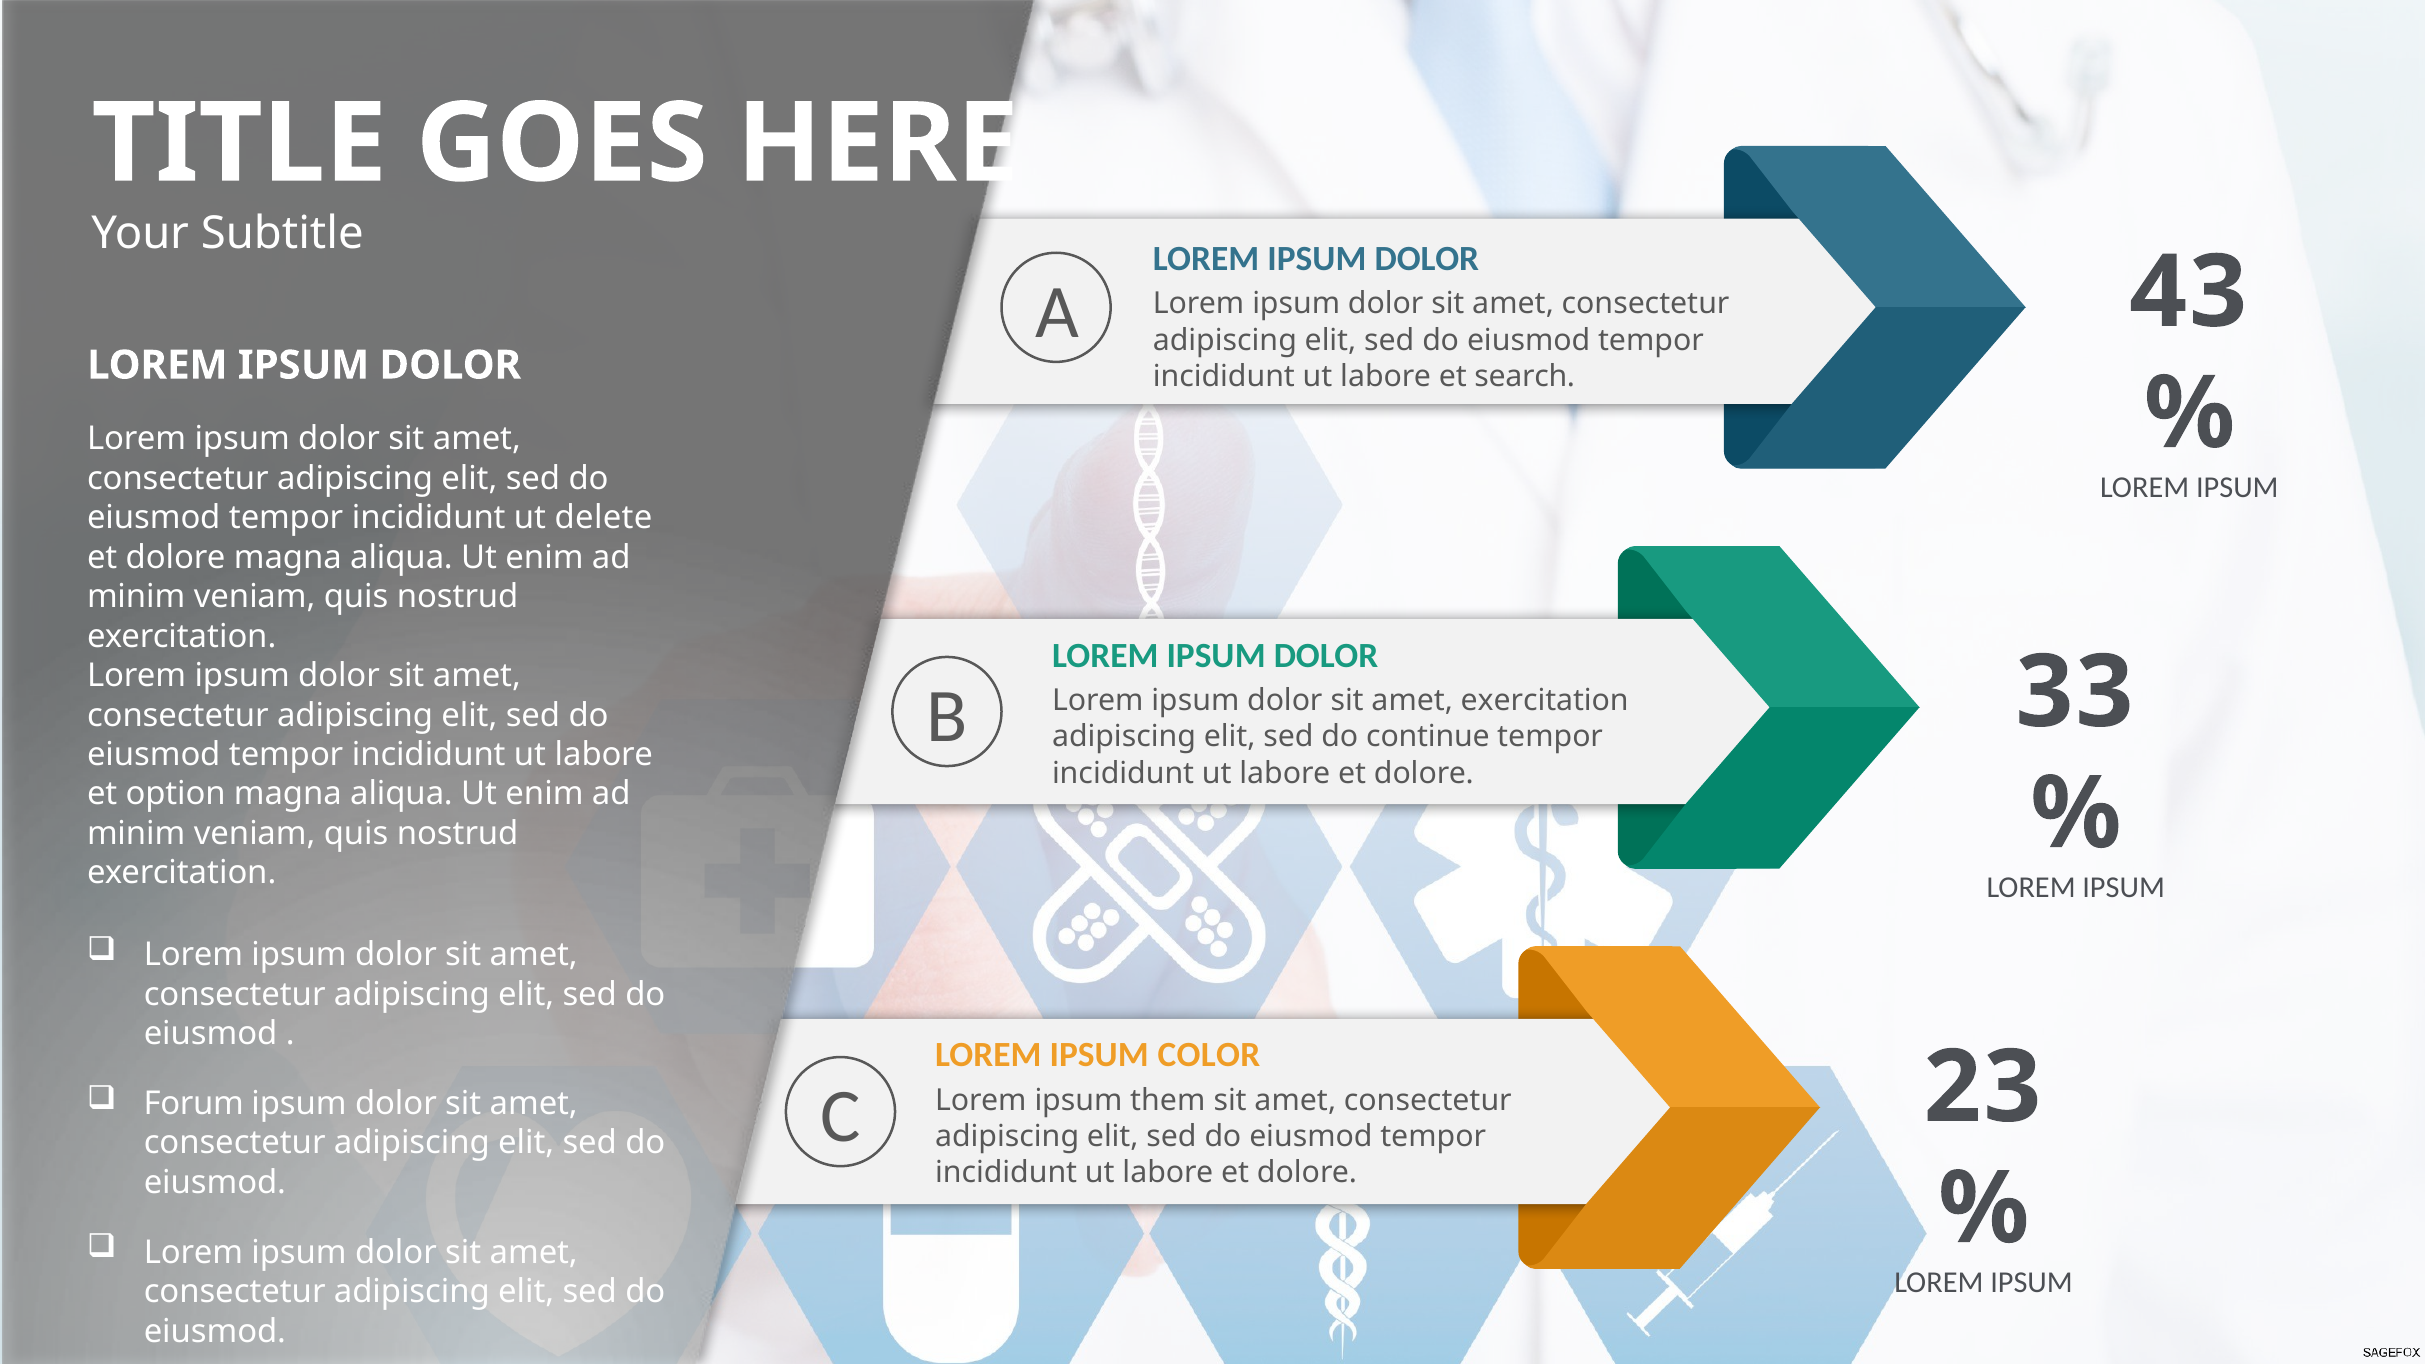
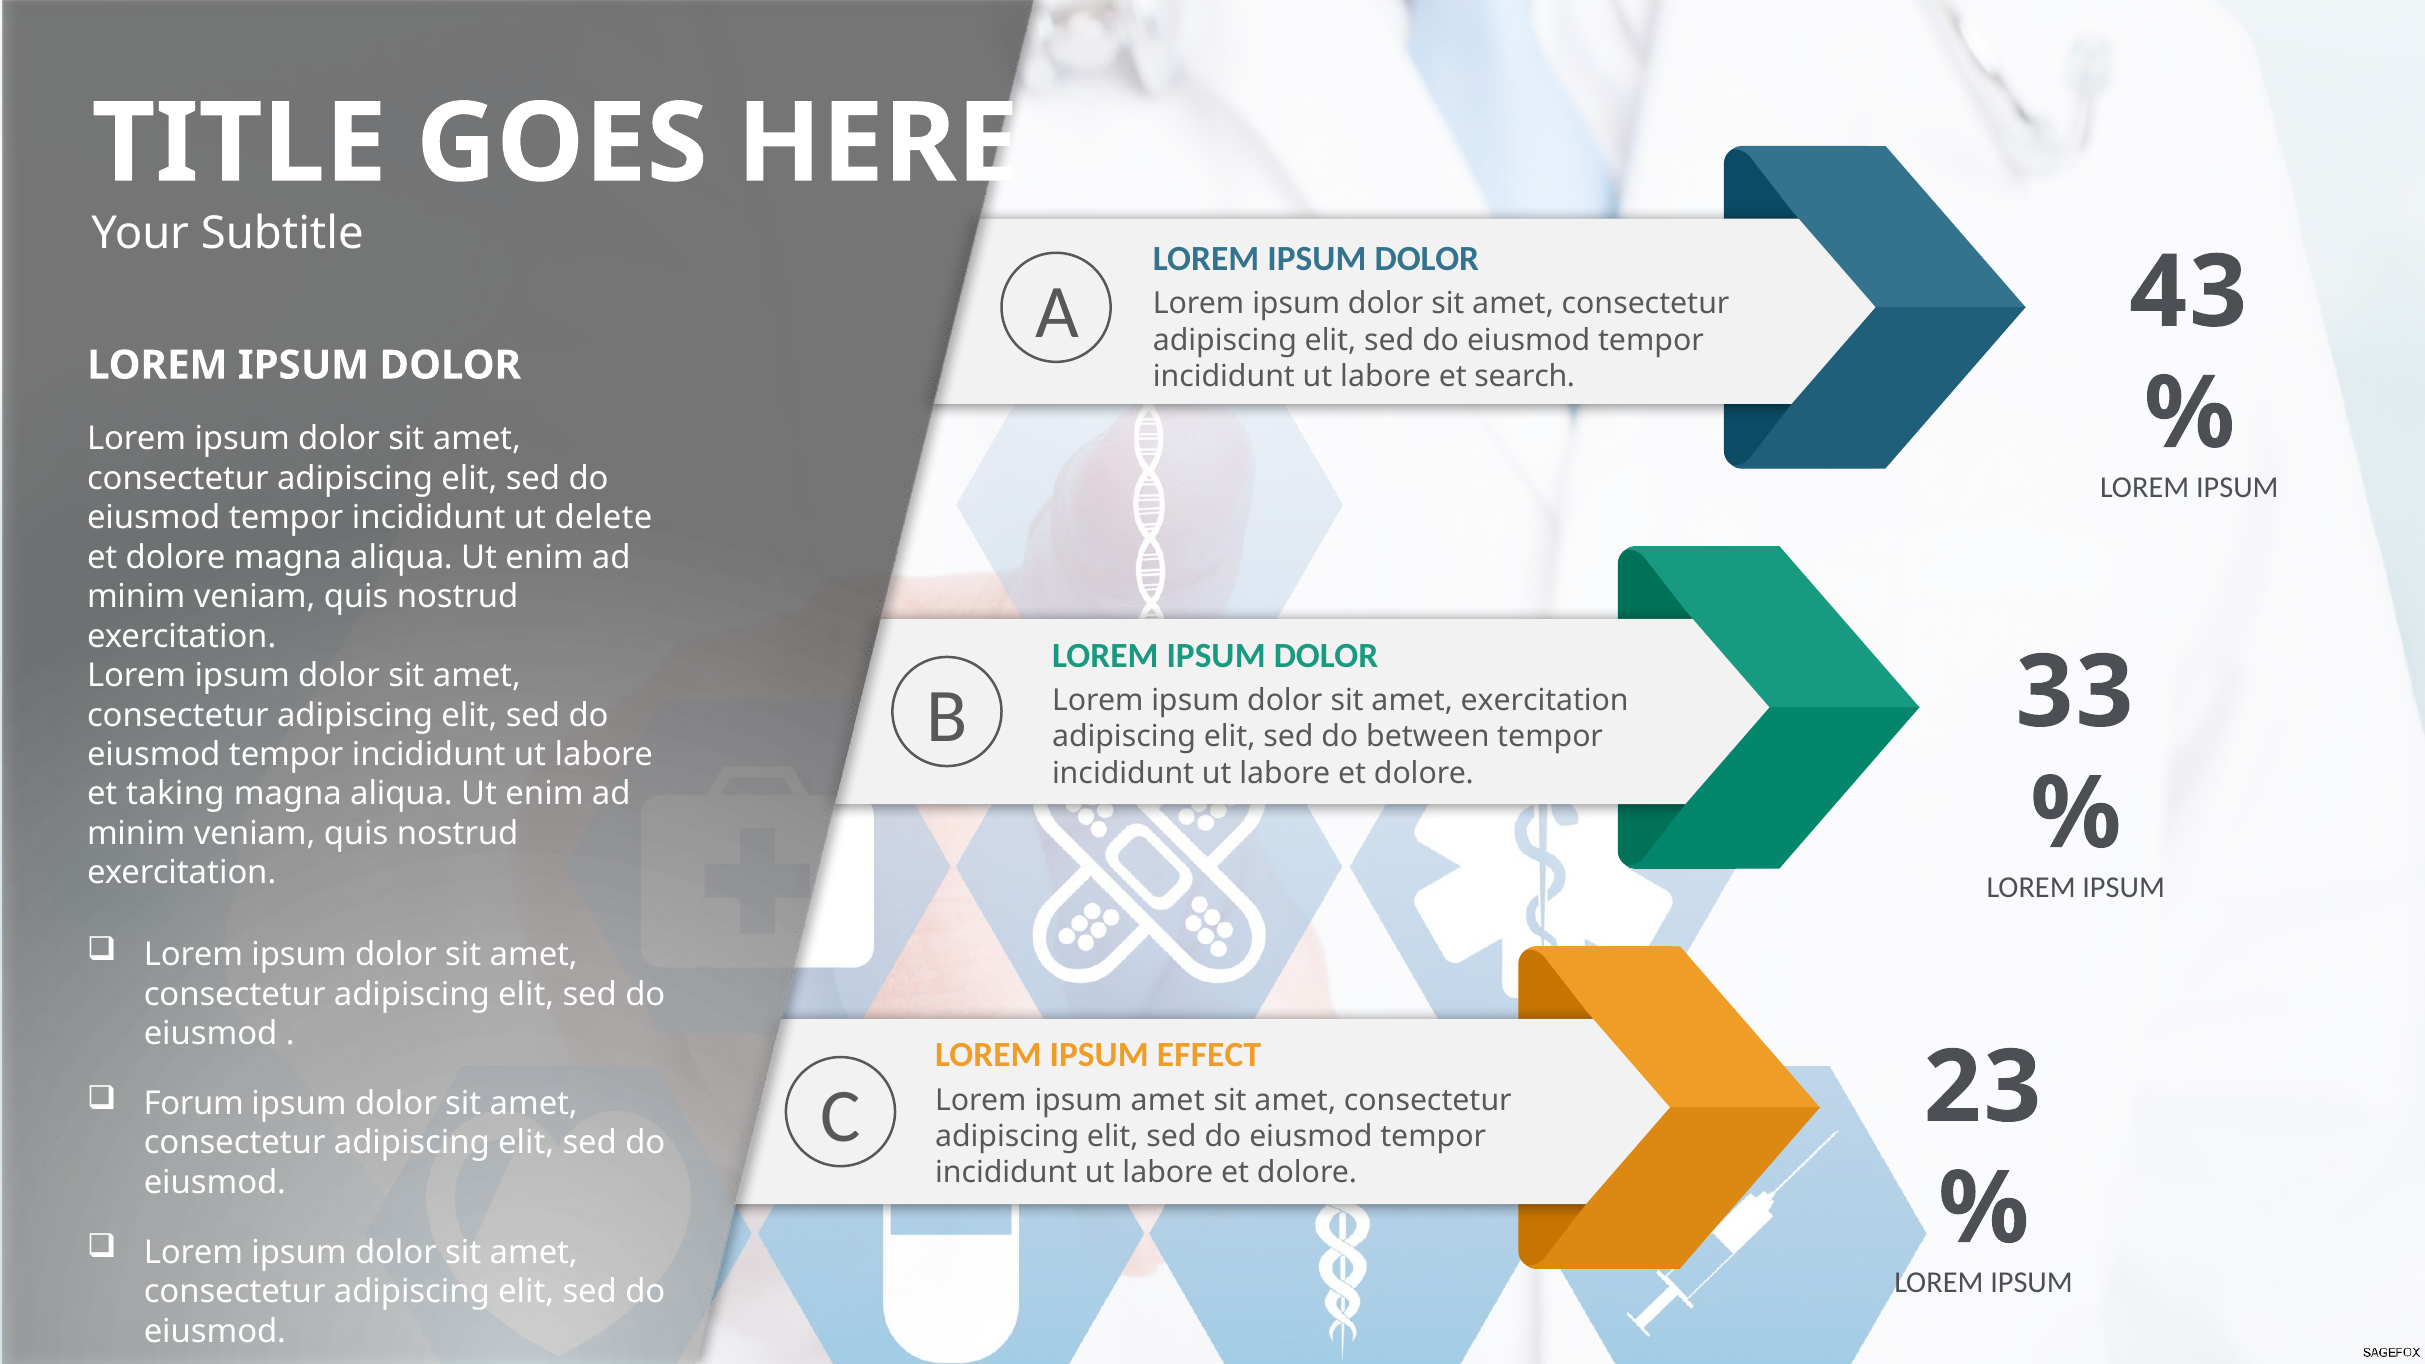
continue: continue -> between (1428, 737)
option: option -> taking (175, 794)
COLOR: COLOR -> EFFECT (1209, 1055)
ipsum them: them -> amet (1168, 1100)
